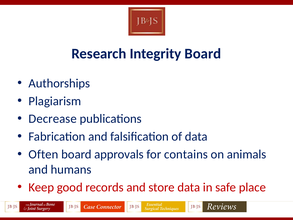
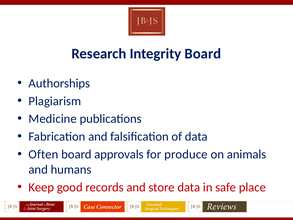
Decrease: Decrease -> Medicine (53, 119)
contains: contains -> produce (186, 154)
